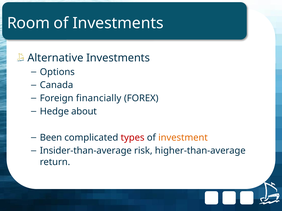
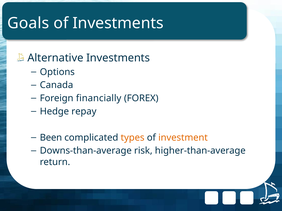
Room: Room -> Goals (28, 23)
about: about -> repay (84, 112)
types colour: red -> orange (133, 138)
Insider-than-average: Insider-than-average -> Downs-than-average (86, 151)
